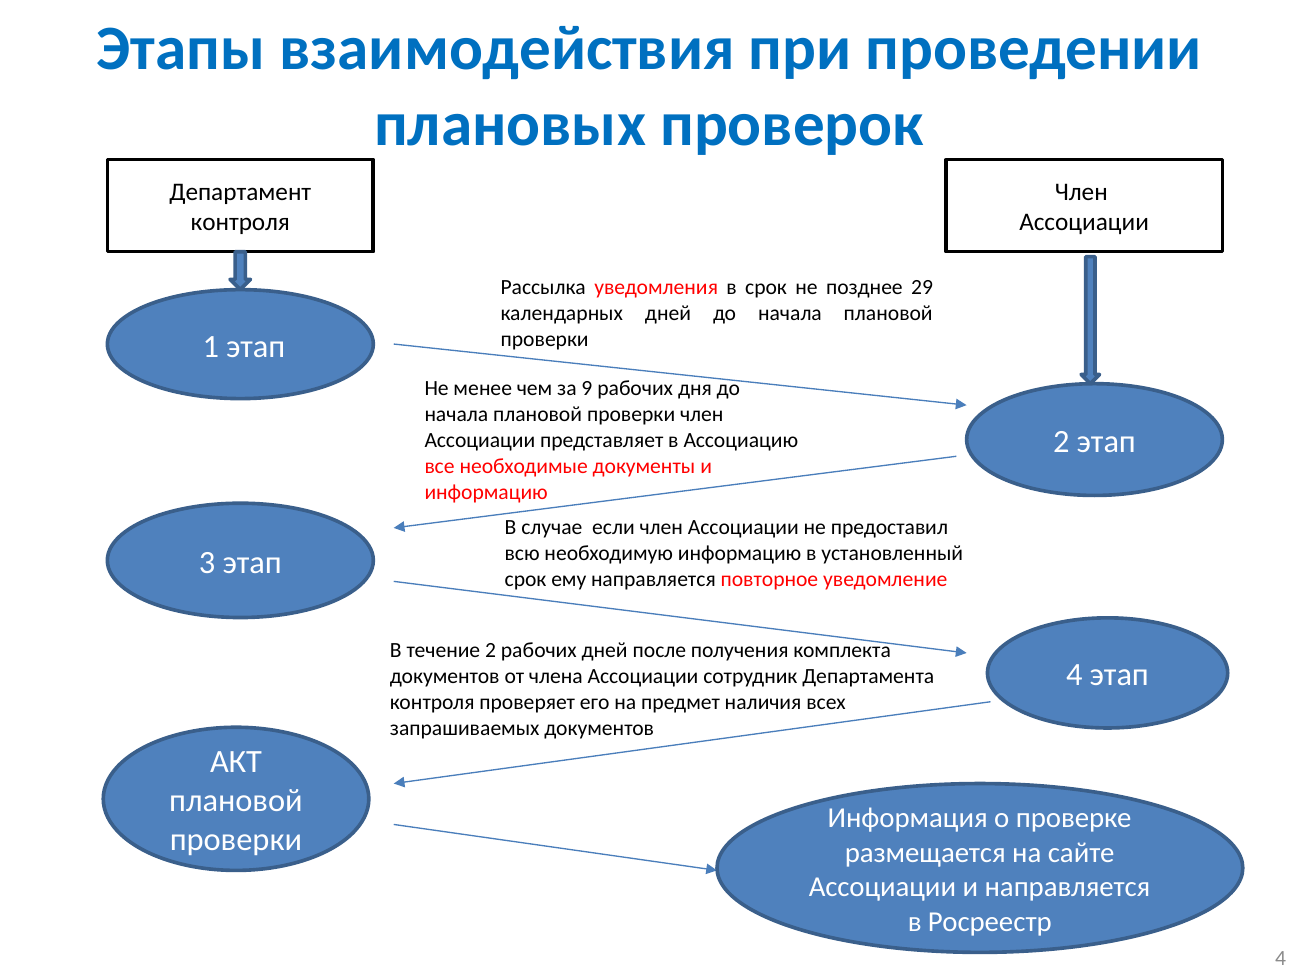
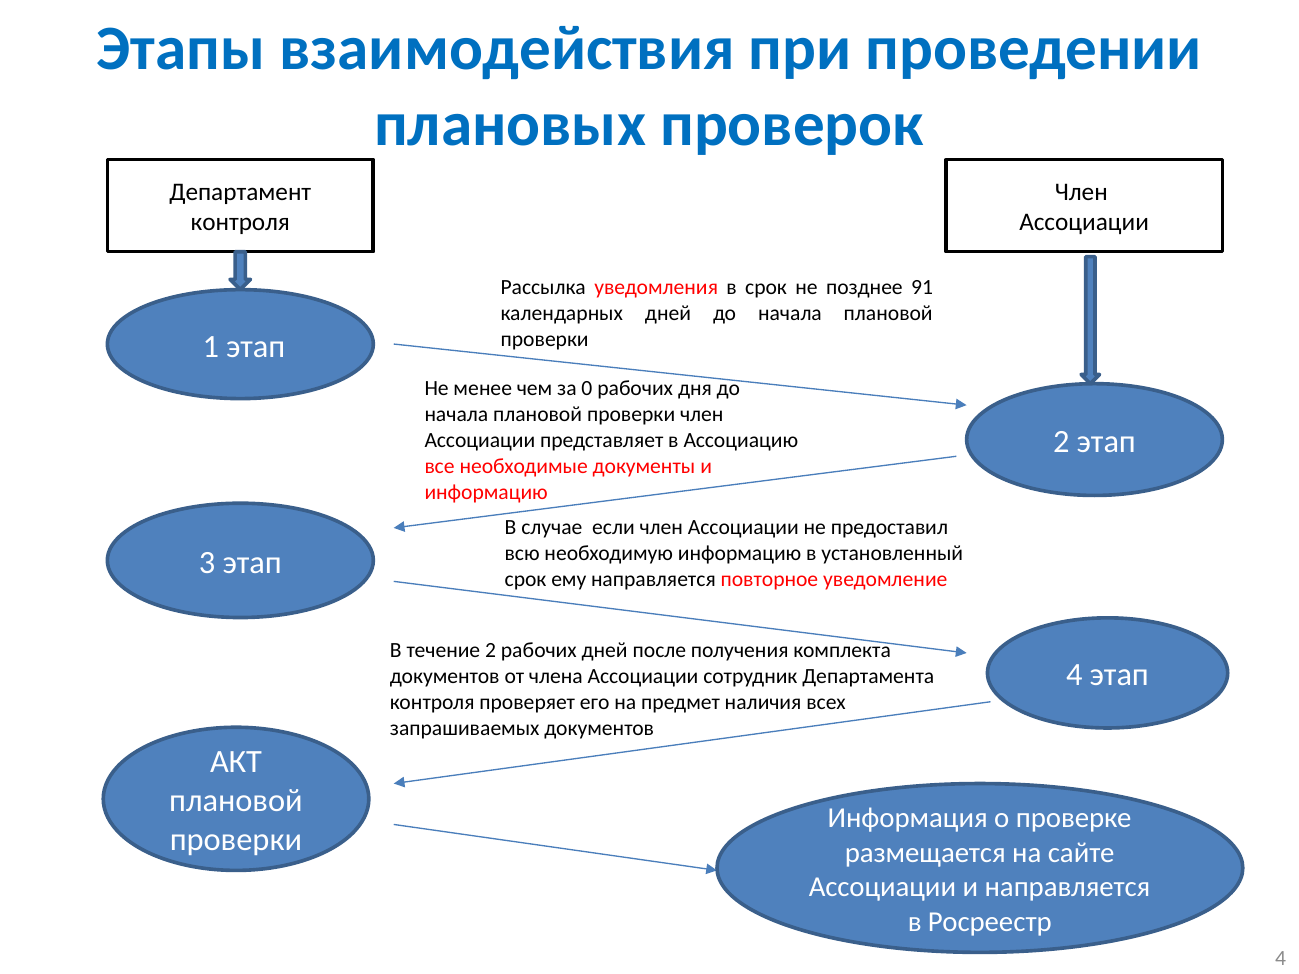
29: 29 -> 91 (922, 287)
9: 9 -> 0 (587, 388)
